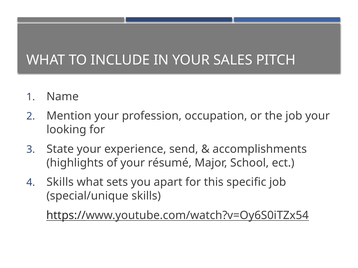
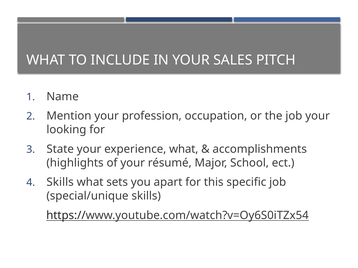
experience send: send -> what (184, 149)
